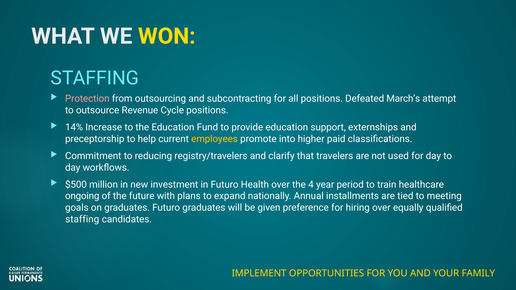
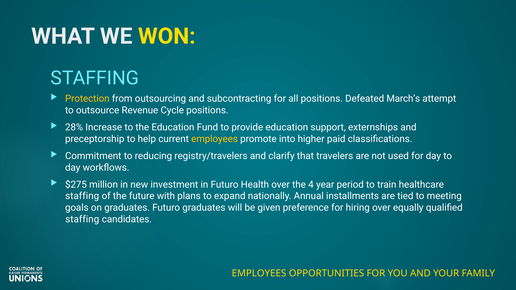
Protection colour: pink -> yellow (87, 99)
14%: 14% -> 28% (74, 127)
$500: $500 -> $275 (76, 185)
ongoing: ongoing -> staffing (82, 196)
IMPLEMENT: IMPLEMENT -> EMPLOYEES (259, 274)
